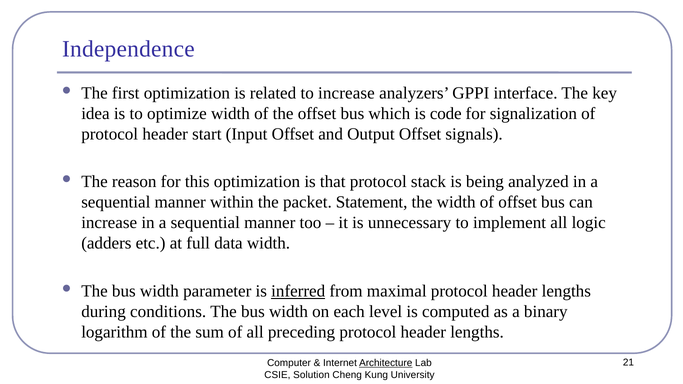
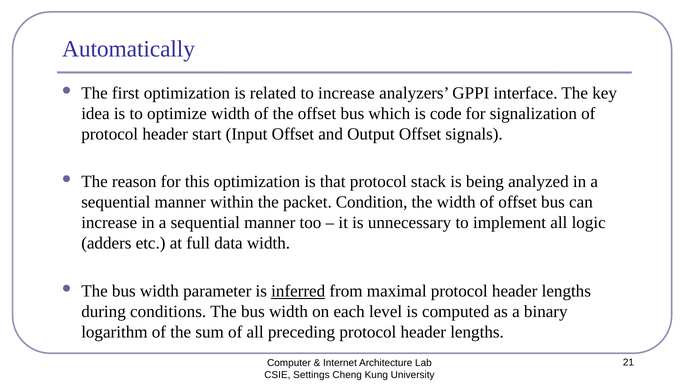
Independence: Independence -> Automatically (129, 49)
Statement: Statement -> Condition (372, 202)
Architecture underline: present -> none (386, 363)
Solution: Solution -> Settings (311, 375)
